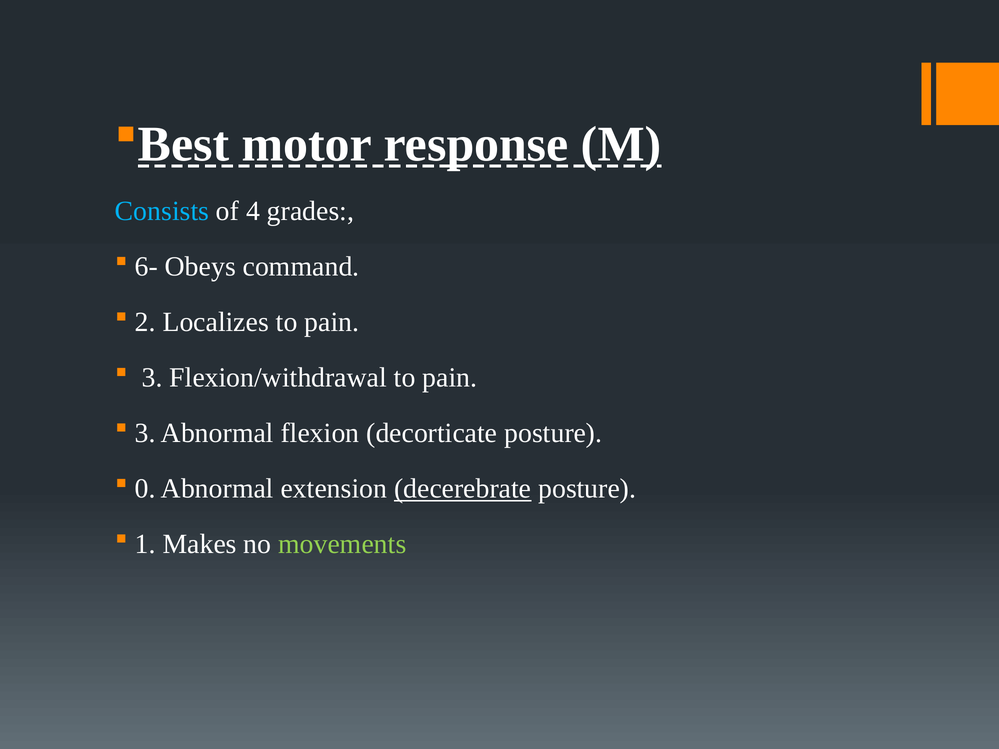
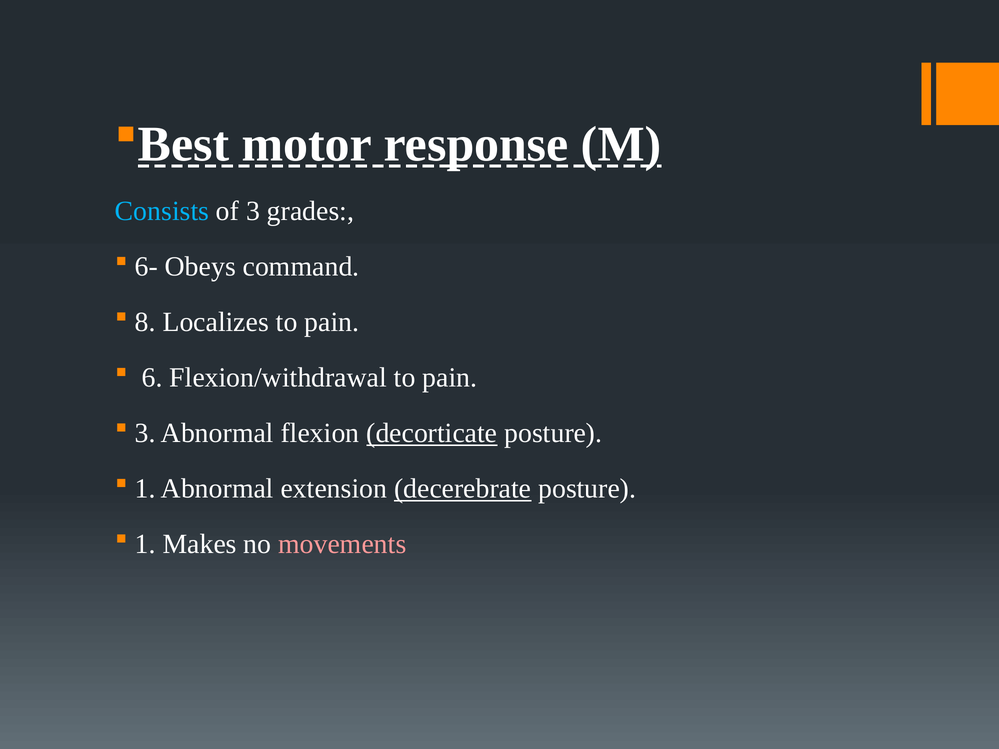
of 4: 4 -> 3 (253, 211)
2: 2 -> 8 (145, 322)
3: 3 -> 6 (152, 378)
decorticate underline: none -> present (432, 433)
0: 0 -> 1 (145, 489)
movements colour: light green -> pink (342, 544)
